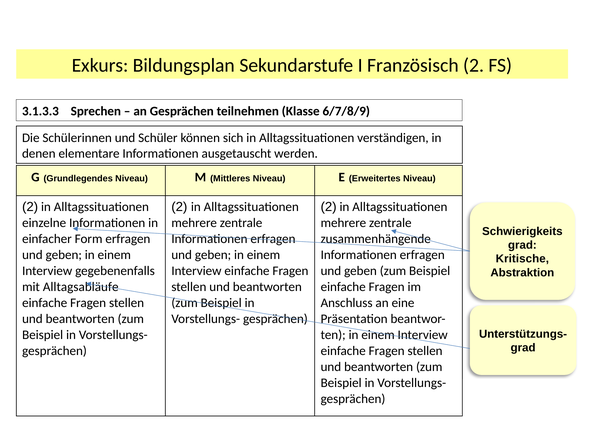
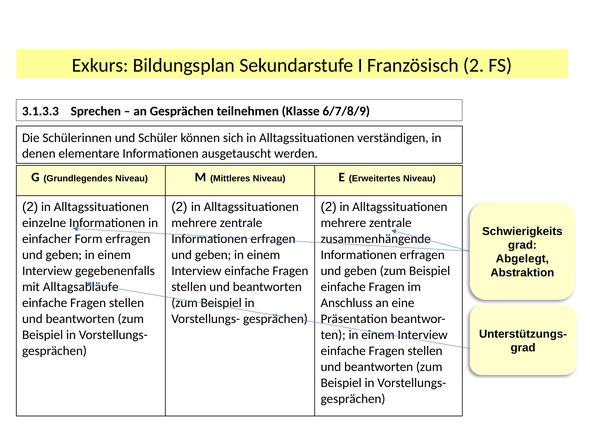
Kritische: Kritische -> Abgelegt (522, 259)
